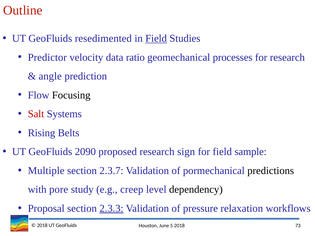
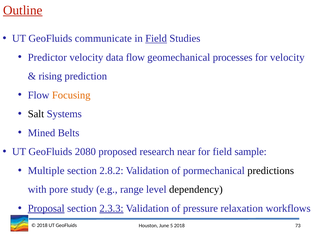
Outline underline: none -> present (23, 10)
resedimented: resedimented -> communicate (103, 39)
data ratio: ratio -> flow (135, 57)
for research: research -> velocity (287, 57)
angle: angle -> rising (50, 76)
Focusing colour: black -> orange (71, 95)
Salt colour: red -> black (36, 114)
Rising: Rising -> Mined (42, 133)
2090: 2090 -> 2080 (85, 152)
sign: sign -> near (186, 152)
2.3.7: 2.3.7 -> 2.8.2 (111, 171)
creep: creep -> range (132, 190)
Proposal underline: none -> present (46, 209)
